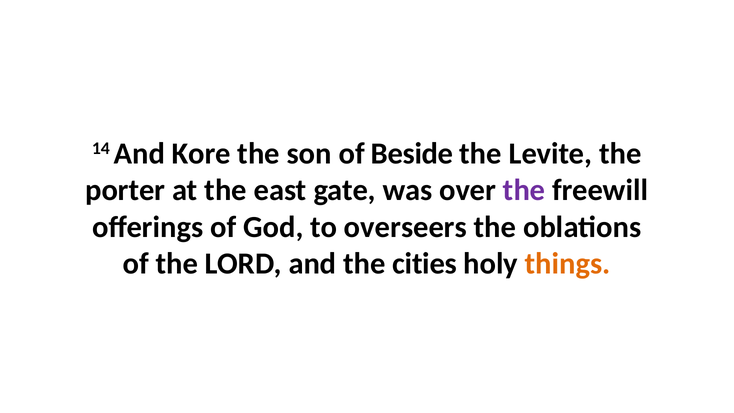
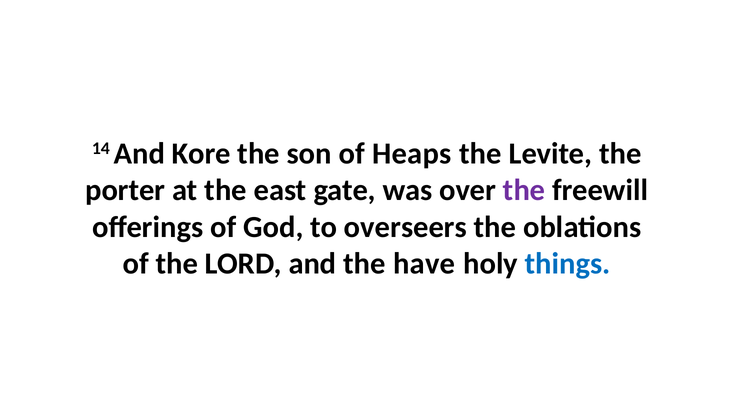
Beside: Beside -> Heaps (412, 153)
cities: cities -> have (424, 264)
things colour: orange -> blue (568, 264)
